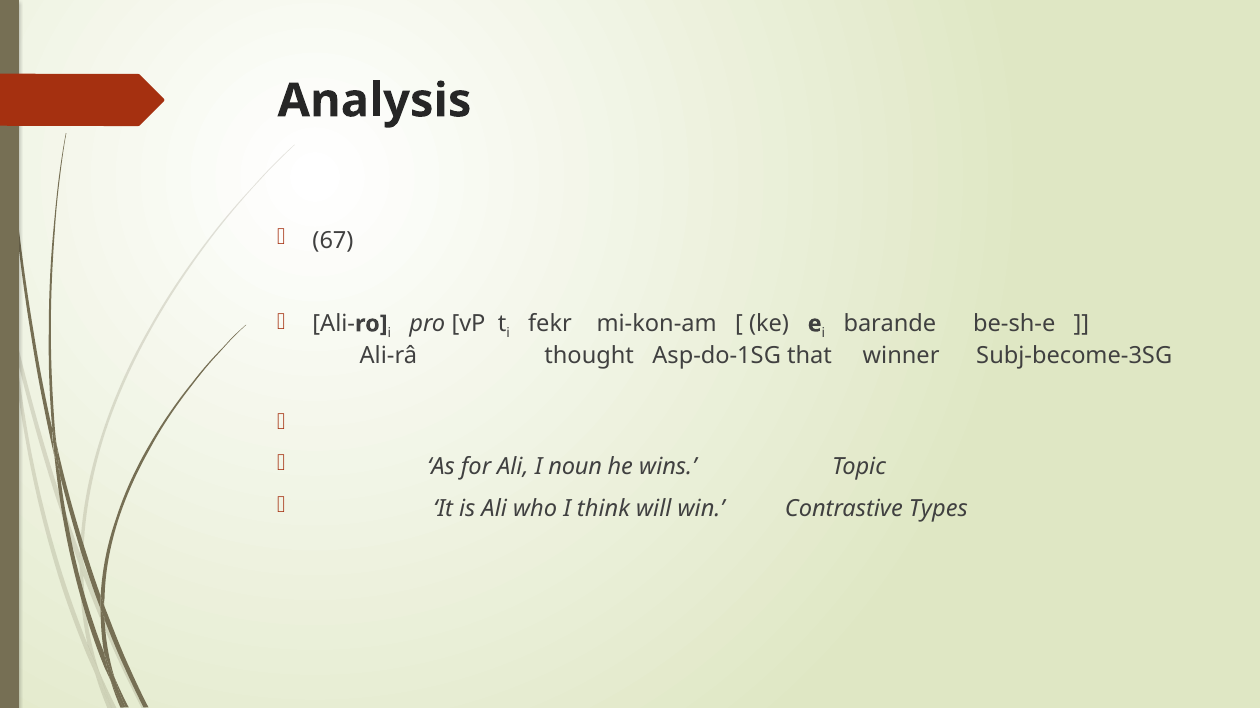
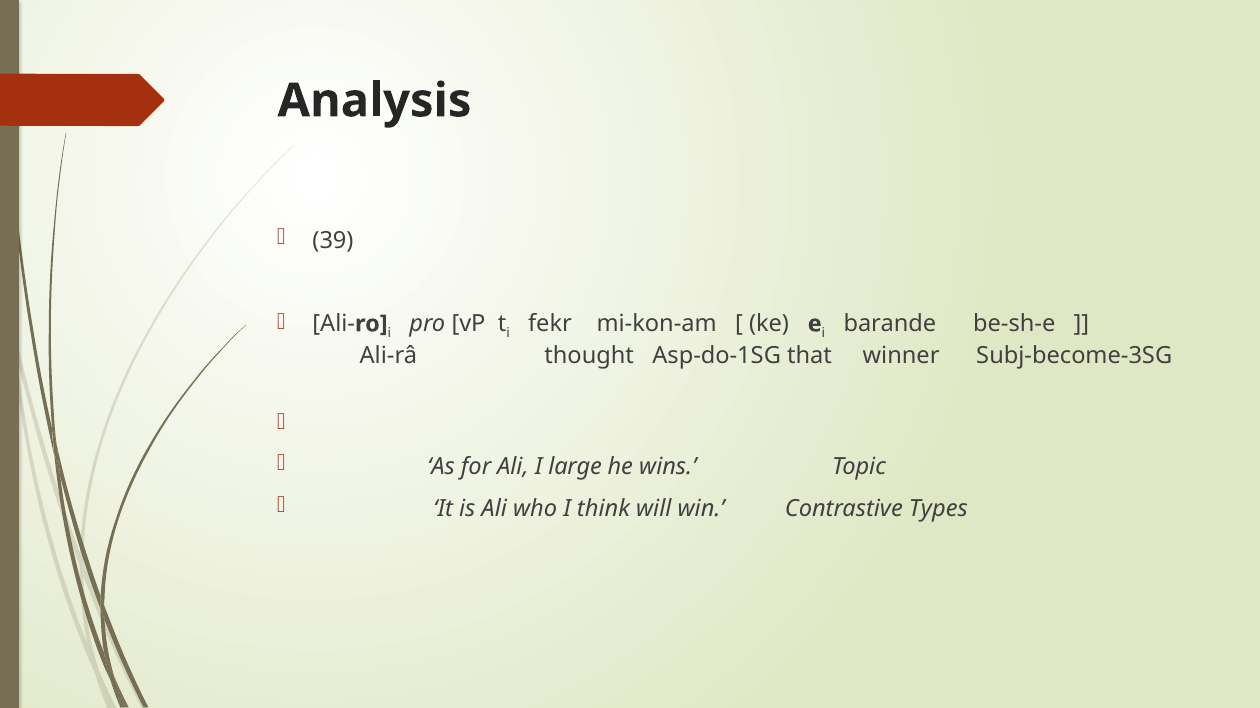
67: 67 -> 39 (333, 241)
noun: noun -> large (575, 468)
